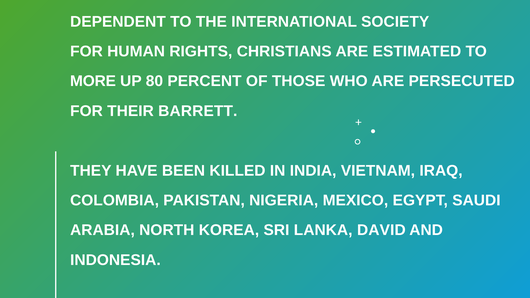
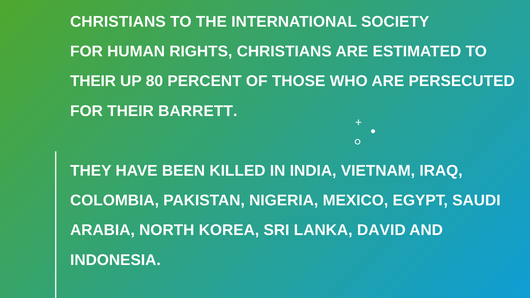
DEPENDENT: DEPENDENT -> CHRISTIANS (118, 22)
MORE: MORE -> THEIR (93, 81)
